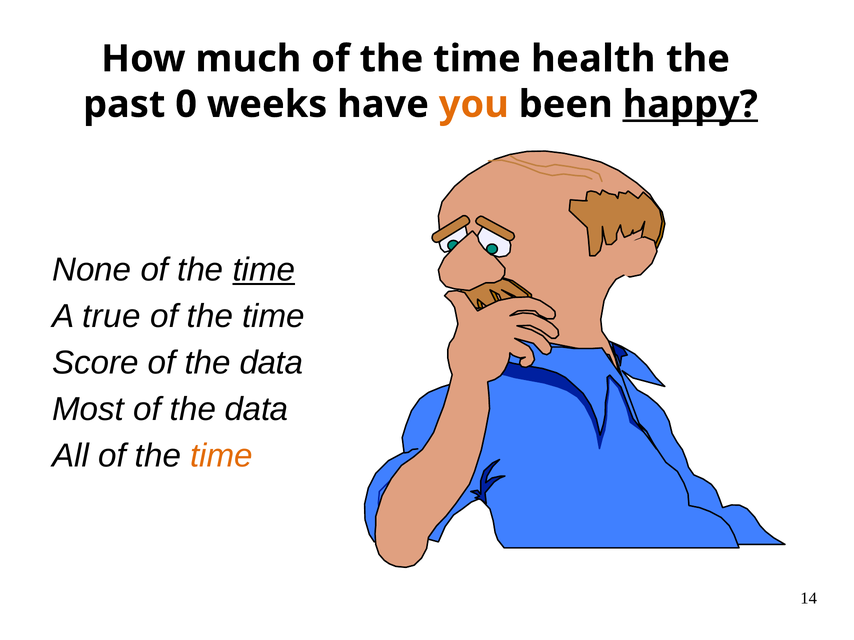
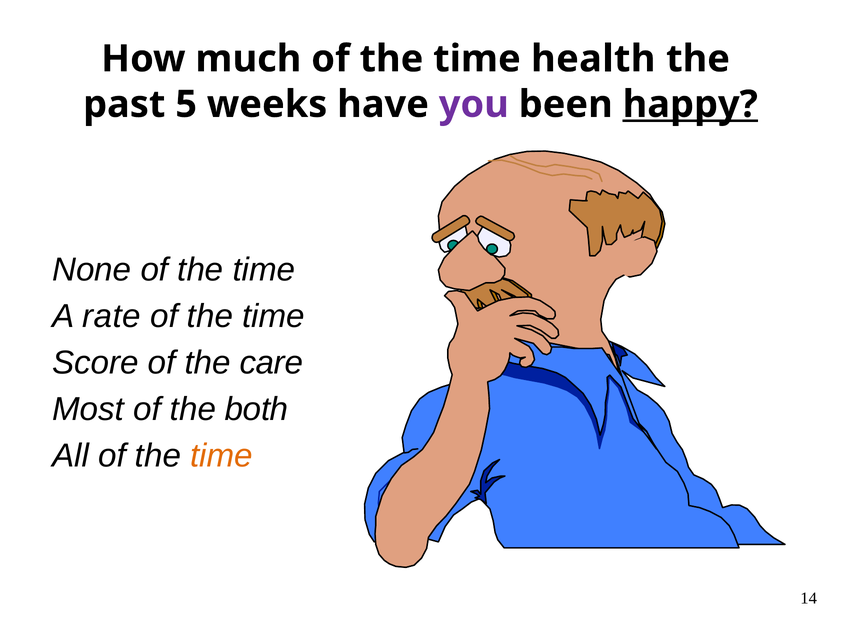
0: 0 -> 5 (186, 104)
you colour: orange -> purple (474, 104)
time underline: present -> none (264, 270)
true: true -> rate (111, 317)
data: data -> care (271, 363)
Most of the data: data -> both (257, 410)
